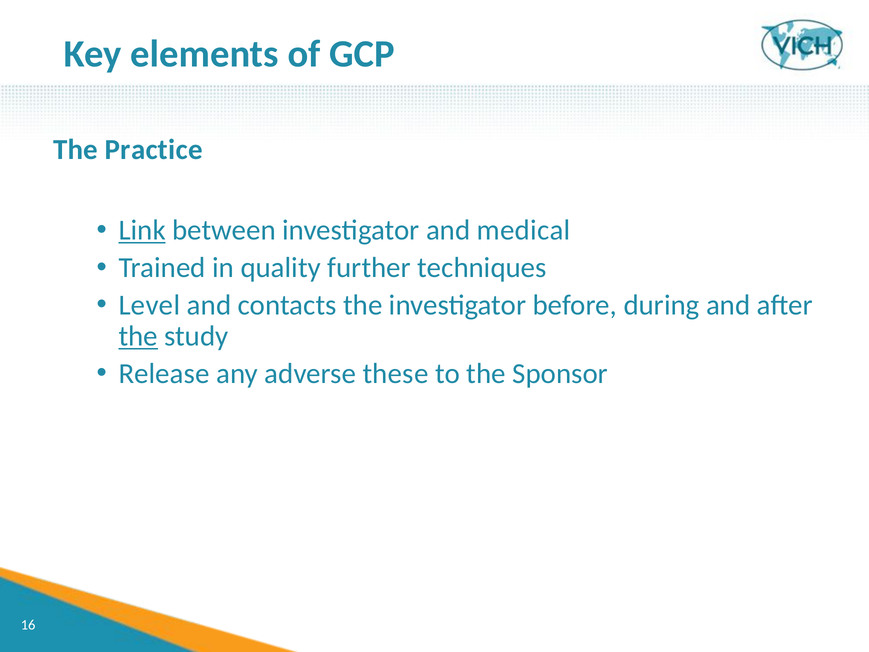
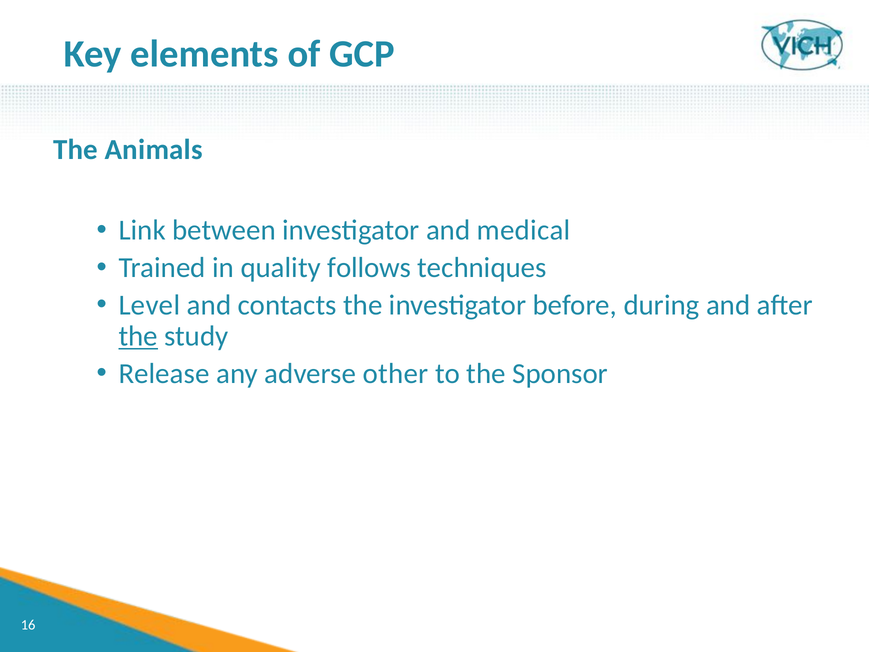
Practice: Practice -> Animals (154, 150)
Link underline: present -> none (142, 230)
further: further -> follows (369, 268)
these: these -> other (395, 373)
